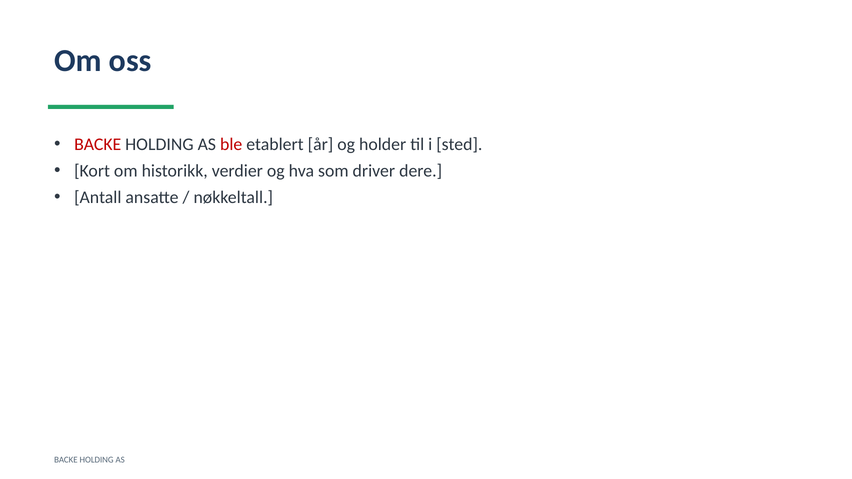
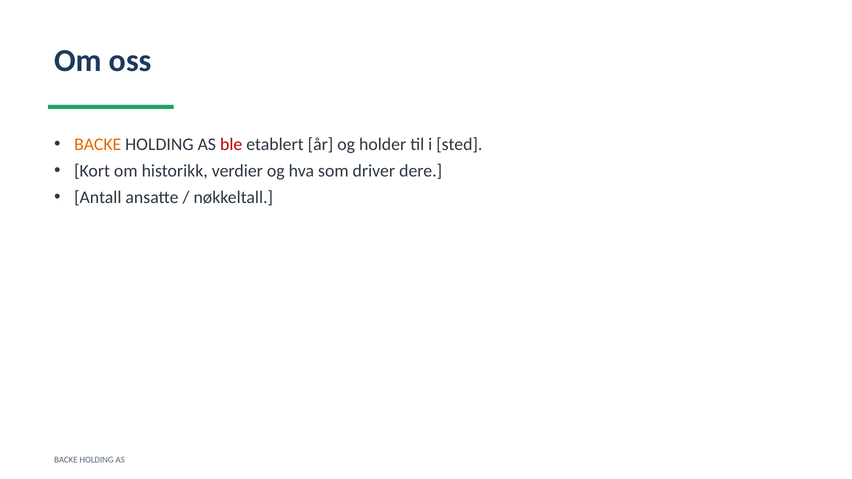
BACKE colour: red -> orange (98, 144)
